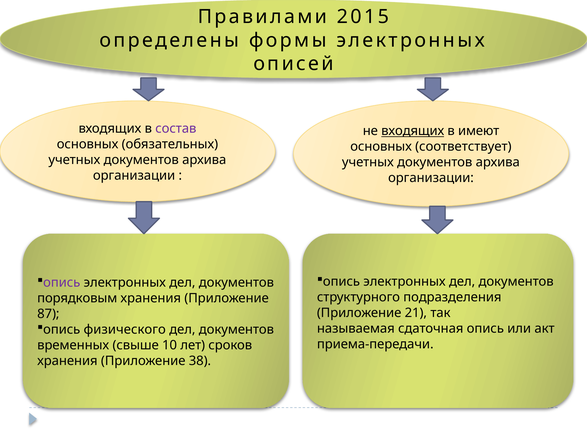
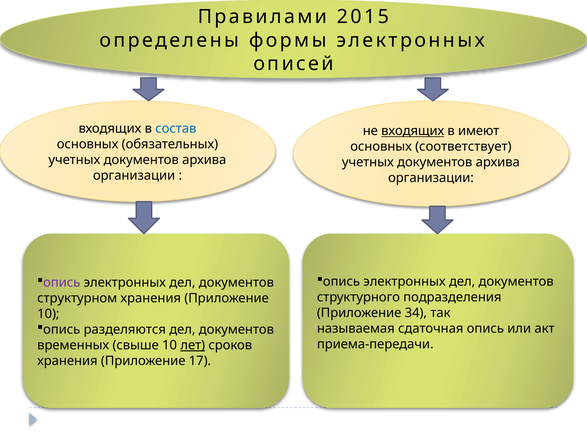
состав colour: purple -> blue (176, 129)
порядковым: порядковым -> структурном (77, 298)
21: 21 -> 34 (416, 313)
87: 87 -> 10 (48, 314)
физического: физического -> разделяются (125, 330)
лет underline: none -> present (193, 345)
38: 38 -> 17 (200, 361)
